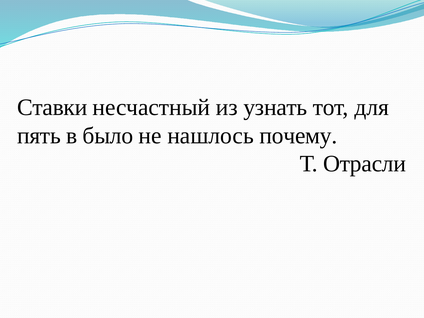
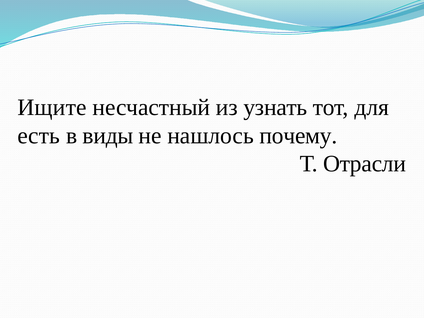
Ставки: Ставки -> Ищите (52, 107)
пять: пять -> есть (39, 136)
было: было -> виды (108, 136)
